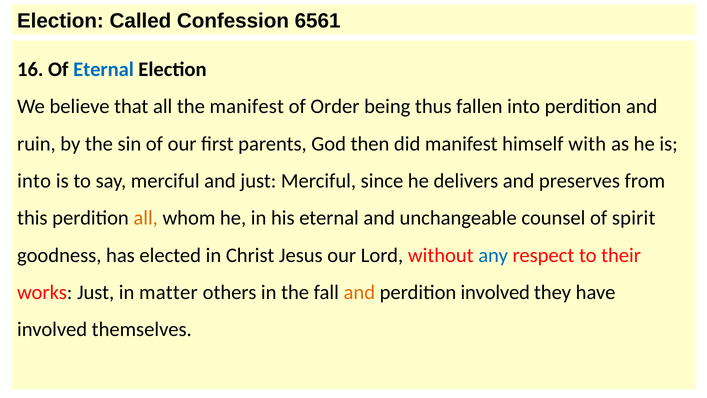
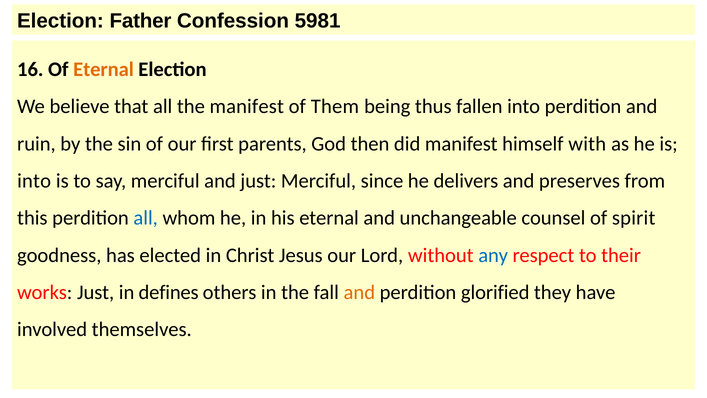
Called: Called -> Father (141, 21)
6561: 6561 -> 5981 (318, 21)
Eternal colour: blue -> orange (103, 69)
Order: Order -> Them (335, 106)
all colour: orange -> blue (146, 218)
matter: matter -> defines (169, 292)
perdition involved: involved -> glorified (495, 292)
